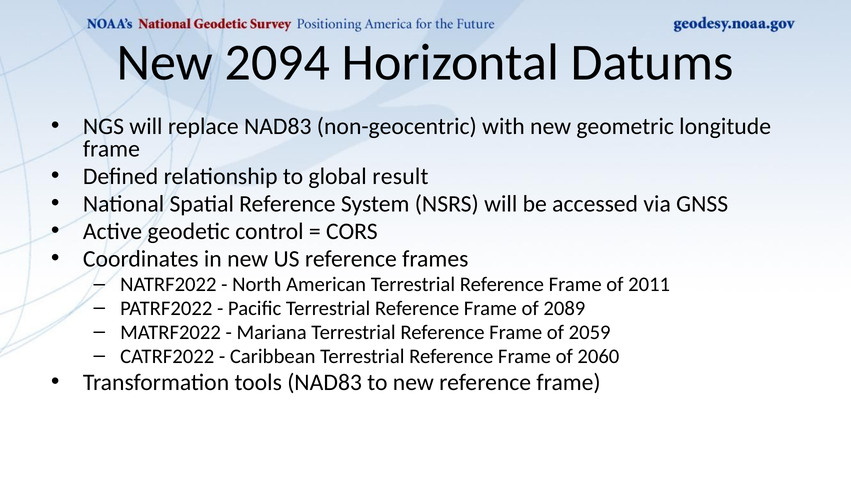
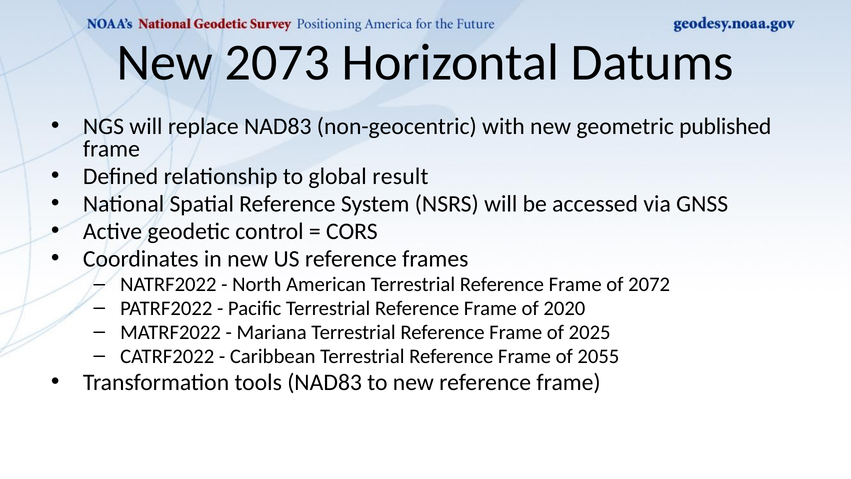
2094: 2094 -> 2073 (277, 63)
longitude: longitude -> published (725, 126)
2011: 2011 -> 2072 (649, 284)
2089: 2089 -> 2020 (564, 308)
2059: 2059 -> 2025 (590, 332)
2060: 2060 -> 2055 (598, 356)
